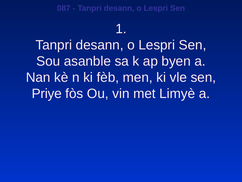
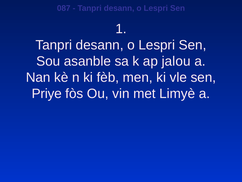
byen: byen -> jalou (176, 61)
